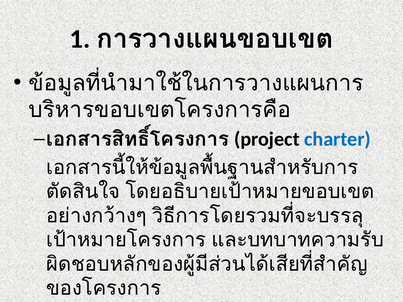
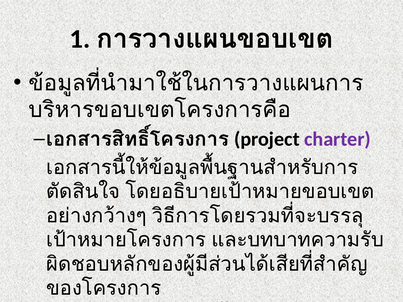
charter colour: blue -> purple (338, 139)
